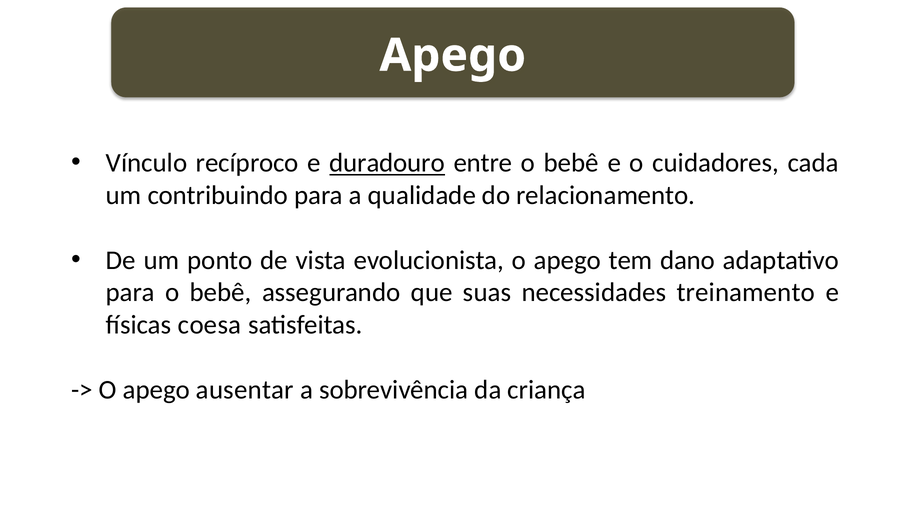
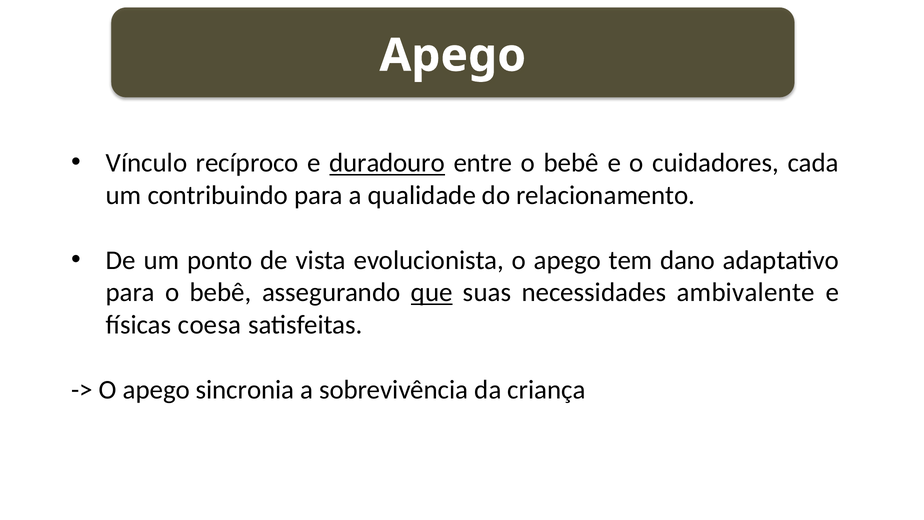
que underline: none -> present (432, 292)
treinamento: treinamento -> ambivalente (746, 292)
ausentar: ausentar -> sincronia (245, 389)
